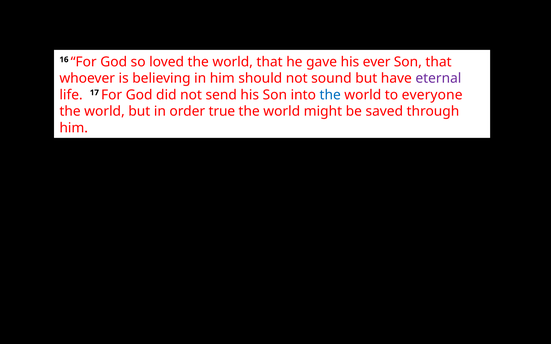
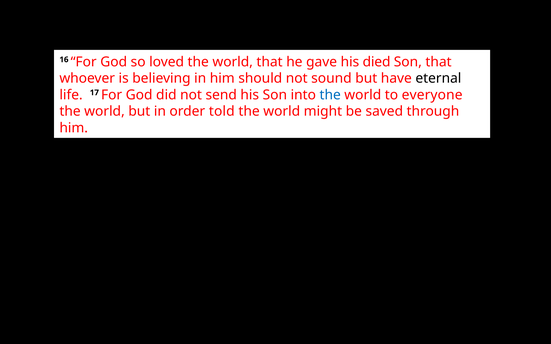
ever: ever -> died (377, 62)
eternal colour: purple -> black (438, 78)
true: true -> told (222, 111)
